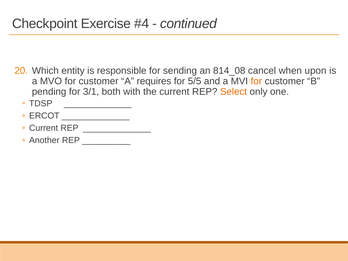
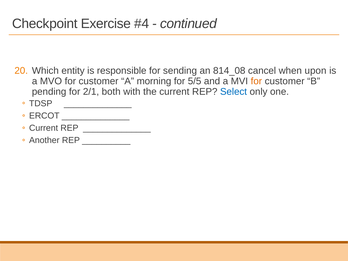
requires: requires -> morning (154, 81)
3/1: 3/1 -> 2/1 (91, 92)
Select colour: orange -> blue (234, 92)
